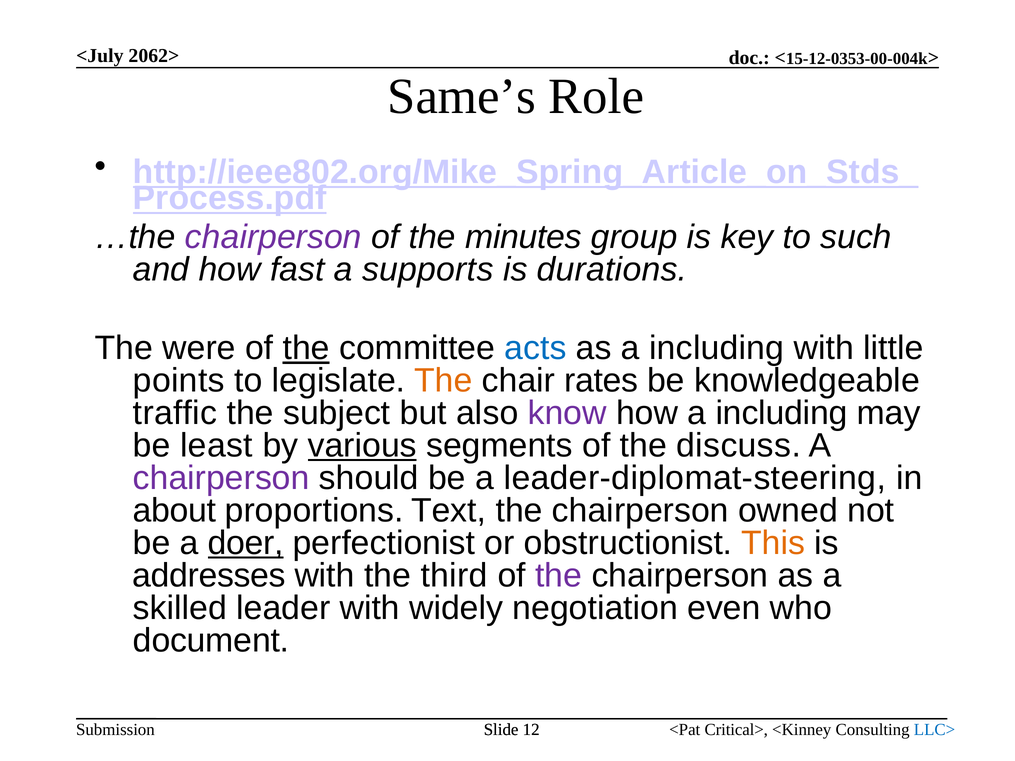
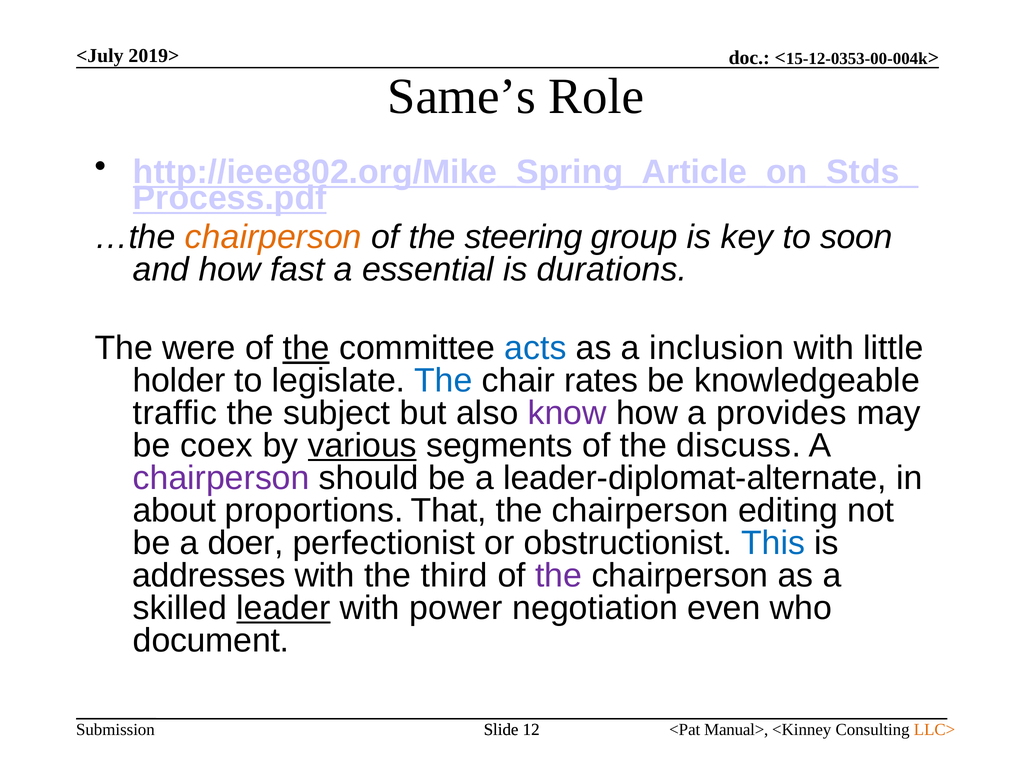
2062>: 2062> -> 2019> (154, 56)
chairperson colour: purple -> orange (273, 237)
minutes: minutes -> steering (524, 237)
such: such -> soon (856, 237)
supports: supports -> essential (428, 270)
as a including: including -> inclusion (717, 348)
points: points -> holder (179, 381)
The colour: orange -> blue (443, 381)
how a including: including -> provides (781, 413)
least: least -> coex (216, 446)
leader-diplomat-steering: leader-diplomat-steering -> leader-diplomat-alternate (695, 478)
Text: Text -> That (449, 511)
owned: owned -> editing (788, 511)
doer underline: present -> none (246, 543)
This colour: orange -> blue (773, 543)
leader underline: none -> present (283, 608)
widely: widely -> power (456, 608)
Critical>: Critical> -> Manual> (736, 730)
LLC> colour: blue -> orange (935, 730)
